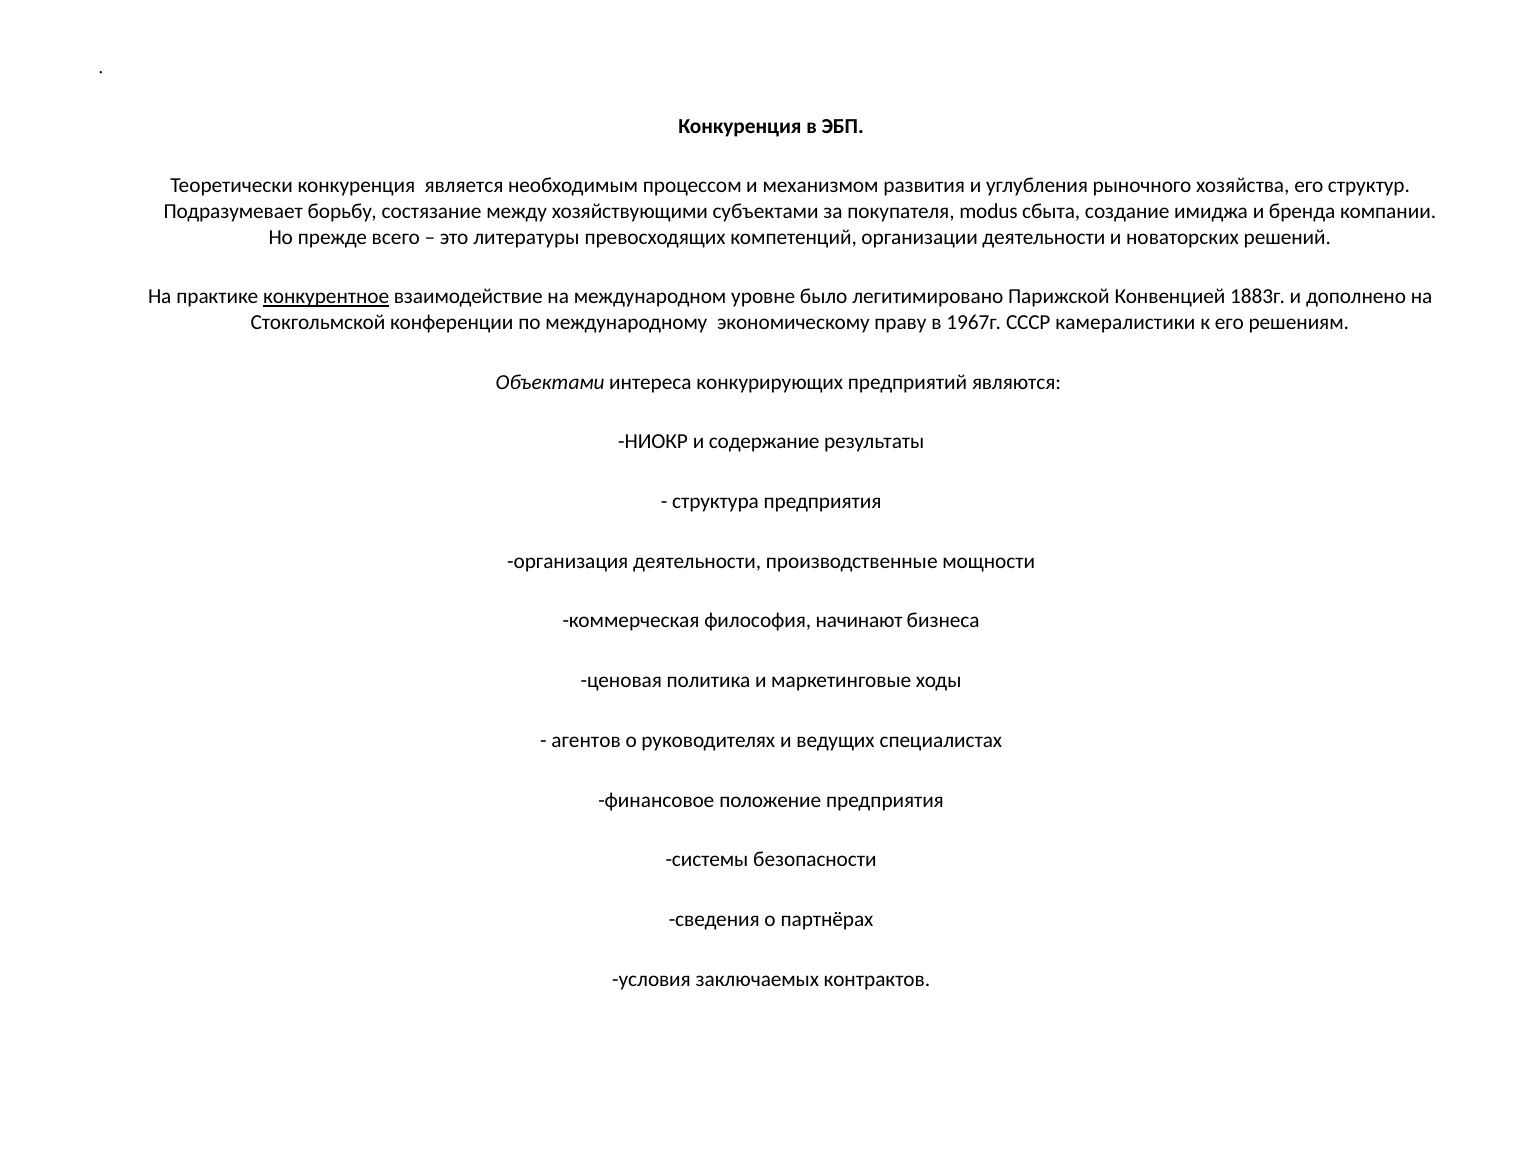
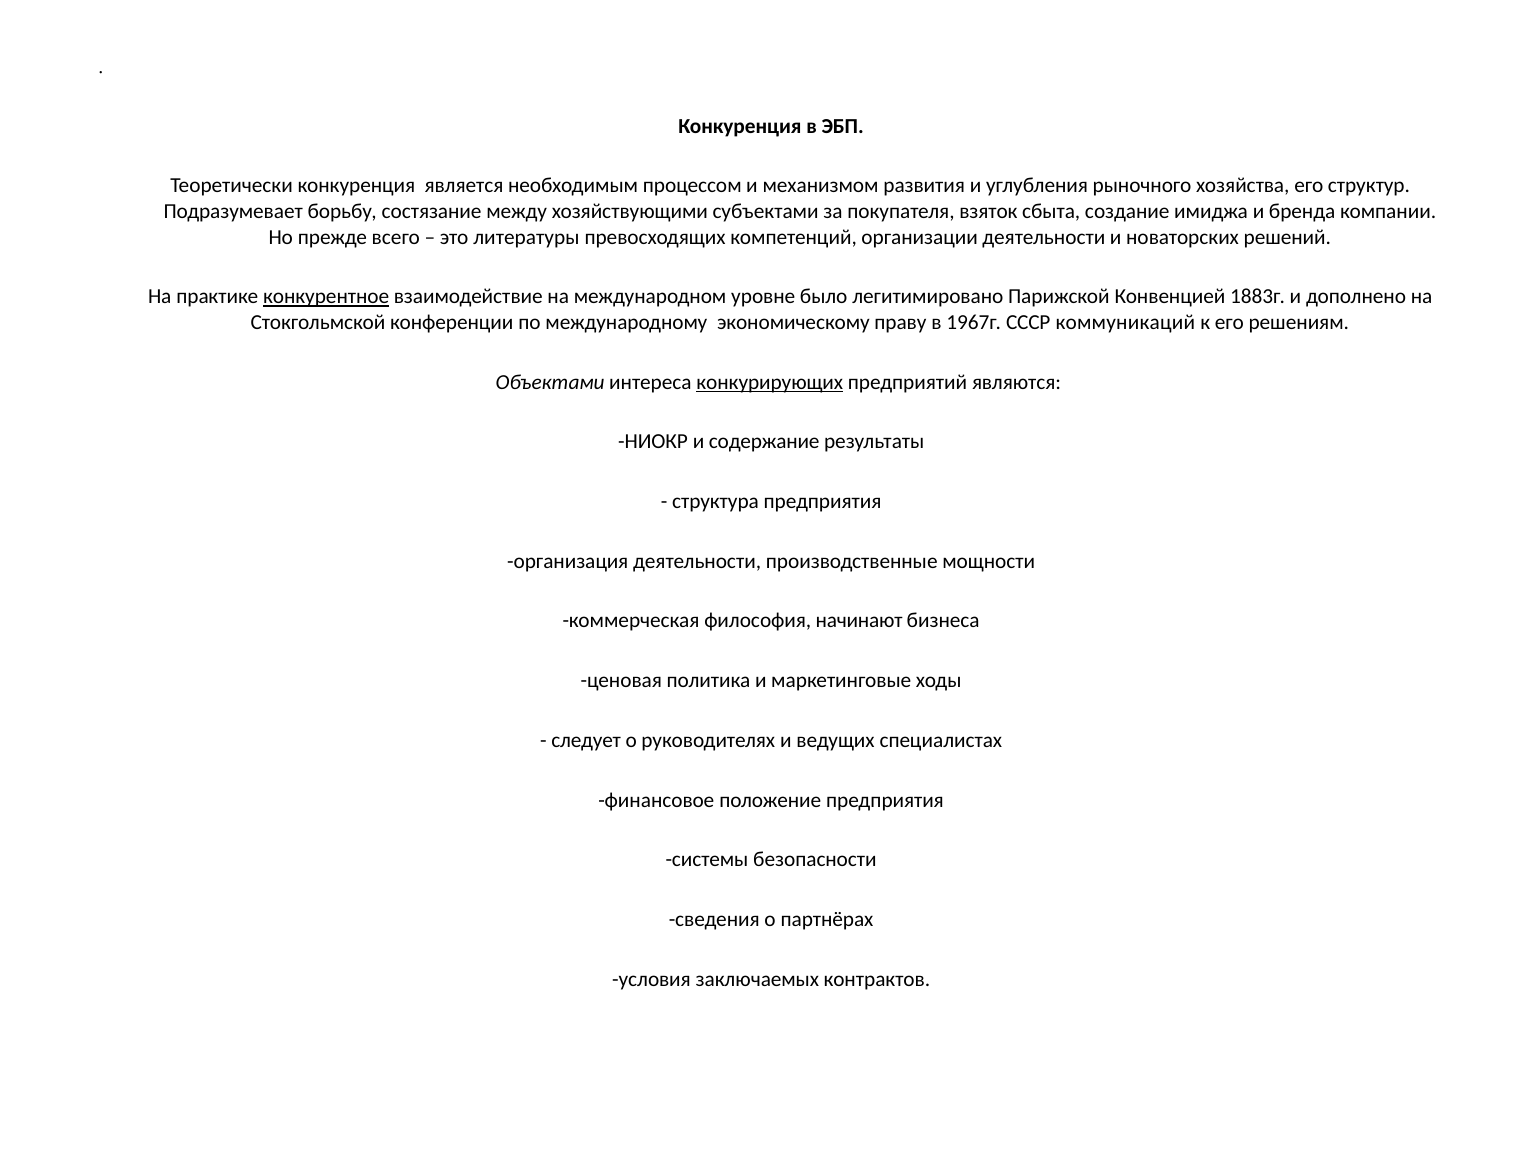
modus: modus -> взяток (988, 212)
камералистики: камералистики -> коммуникаций (1125, 323)
конкурирующих underline: none -> present (770, 382)
агентов: агентов -> следует (586, 740)
